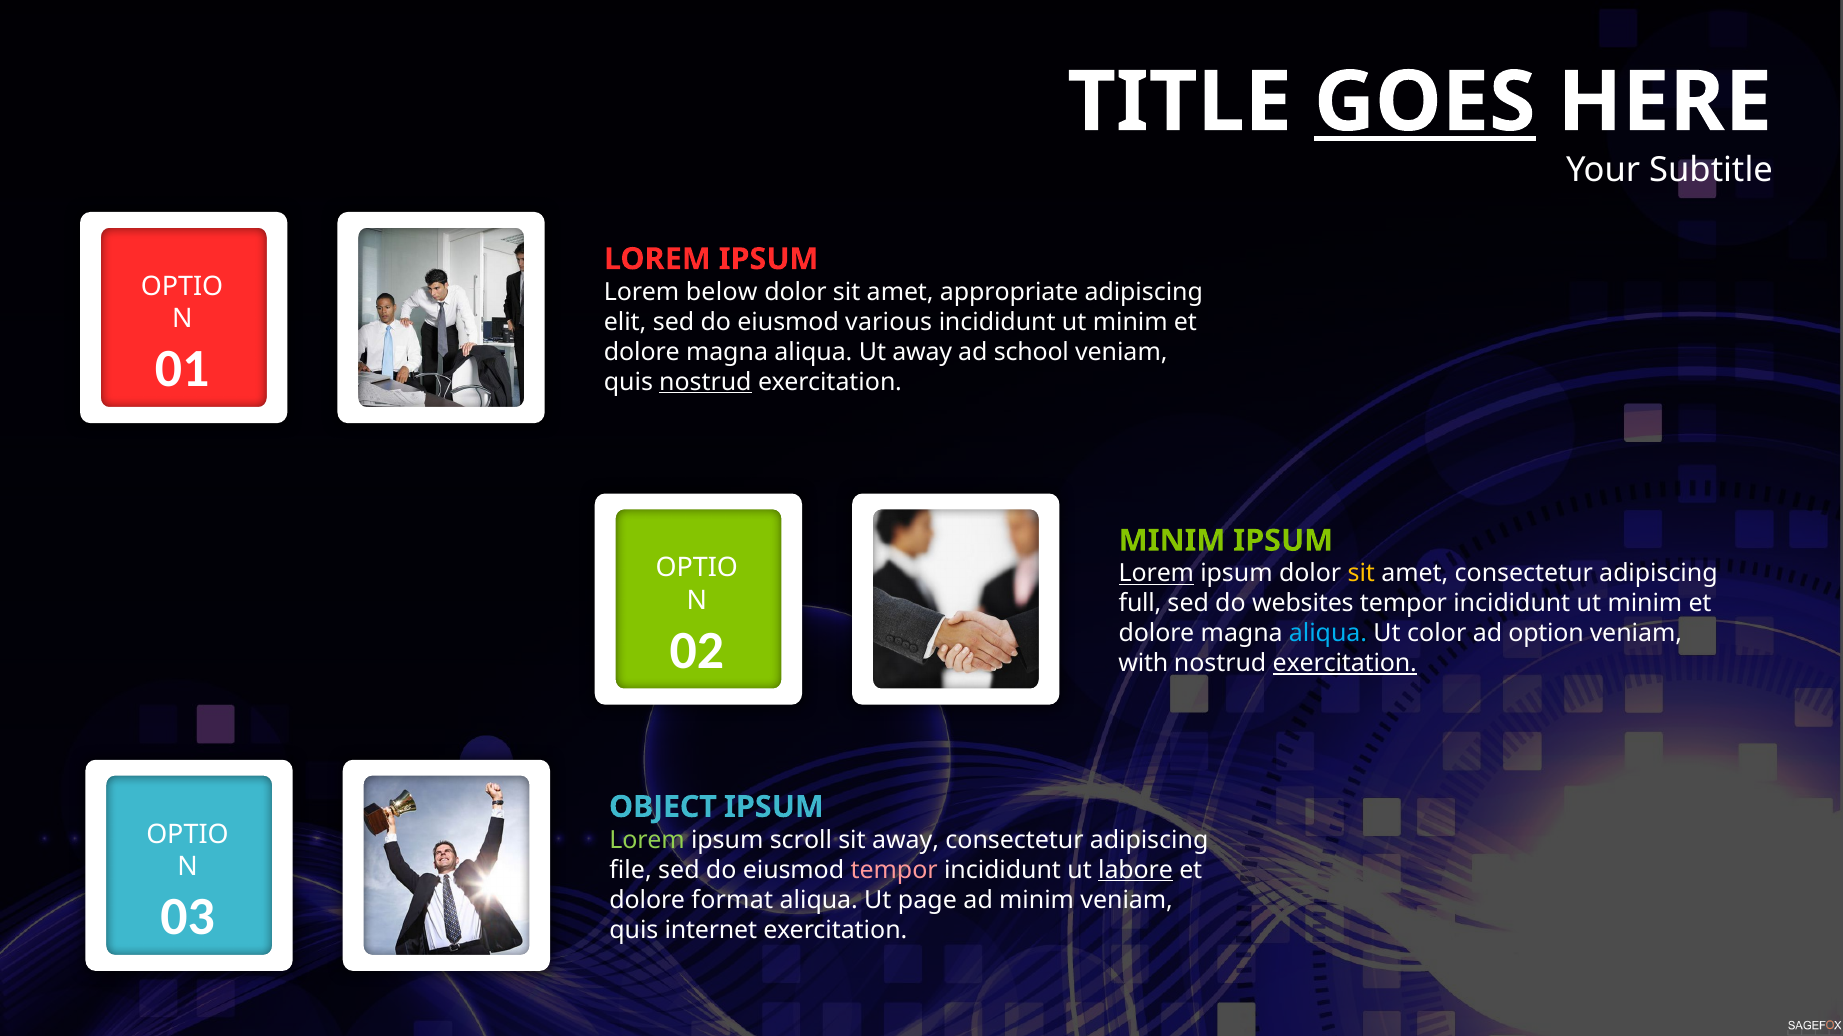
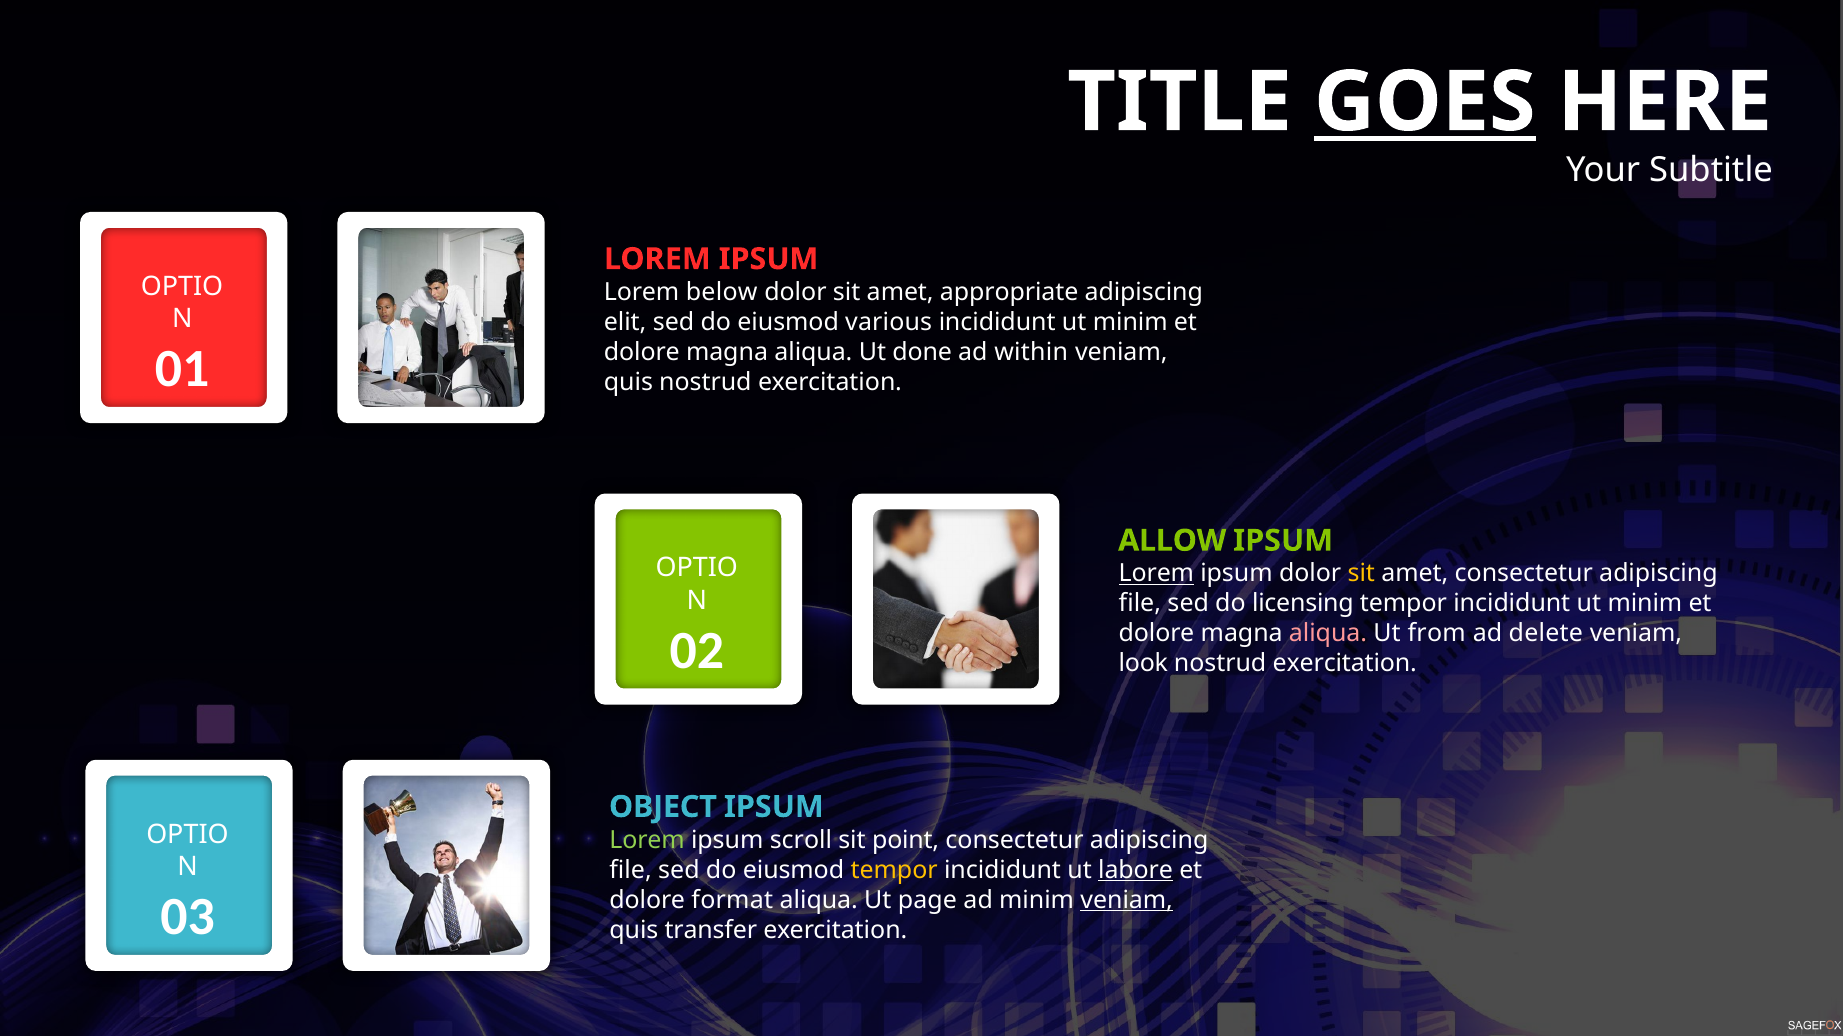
Ut away: away -> done (922, 352)
school: school -> within (1031, 352)
nostrud underline: present -> none (705, 382)
MINIM: MINIM -> ALLOW (1172, 541)
full: full -> file (1140, 604)
websites: websites -> licensing (1303, 604)
aliqua colour: light blue -> pink (1328, 634)
color: color -> from (1437, 634)
option: option -> delete (1546, 634)
with: with -> look (1143, 664)
exercitation underline: present -> none (1345, 664)
sit away: away -> point (906, 840)
tempor colour: pink -> yellow (894, 870)
veniam underline: none -> present (1127, 900)
internet: internet -> transfer (711, 930)
